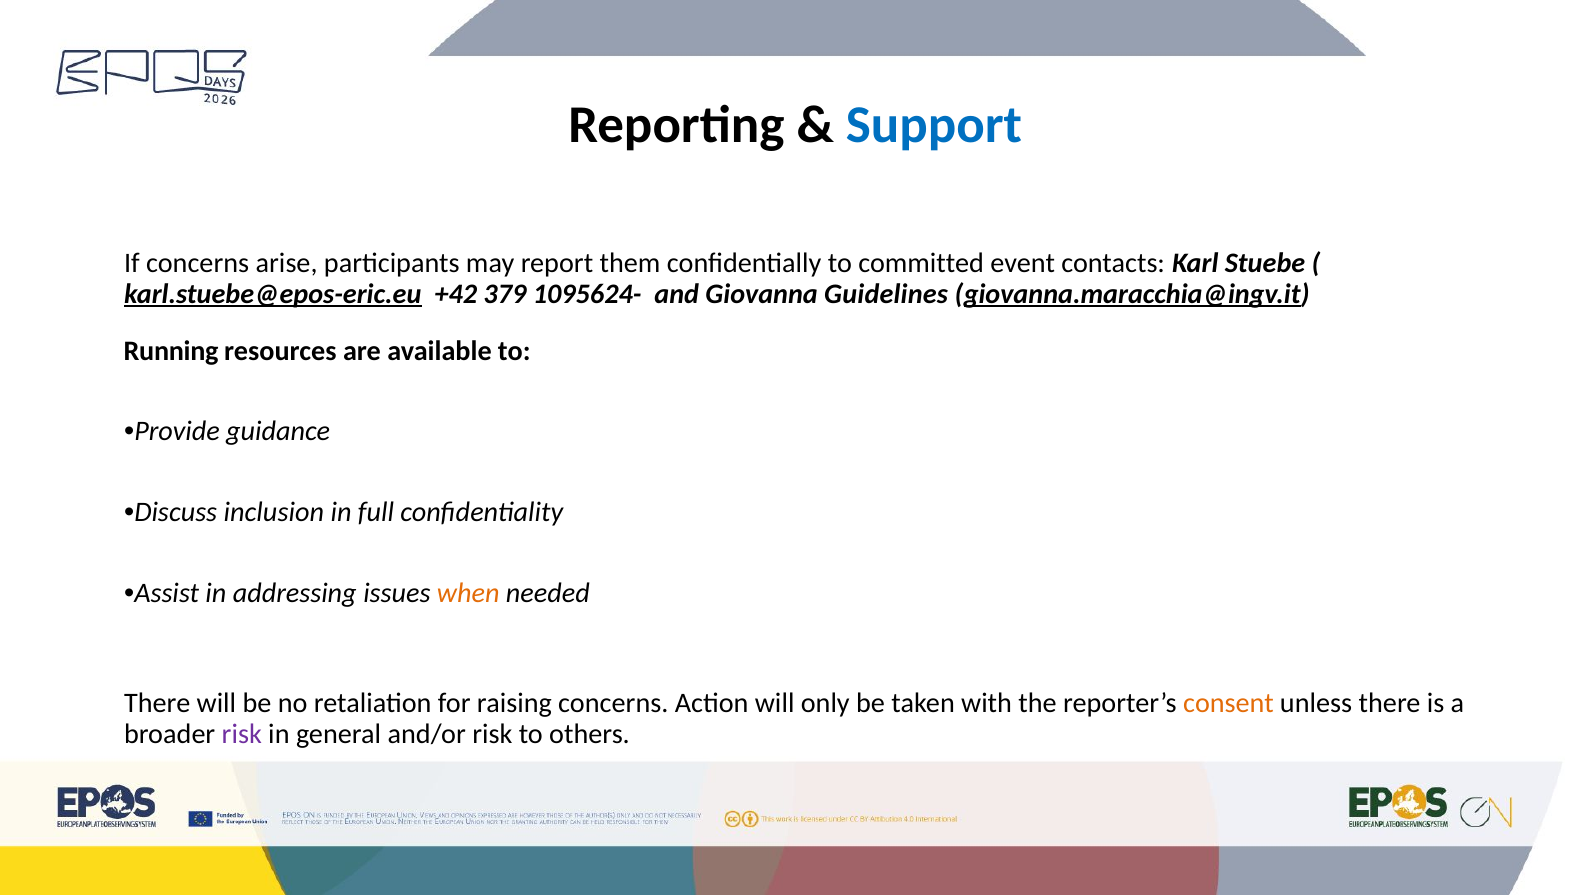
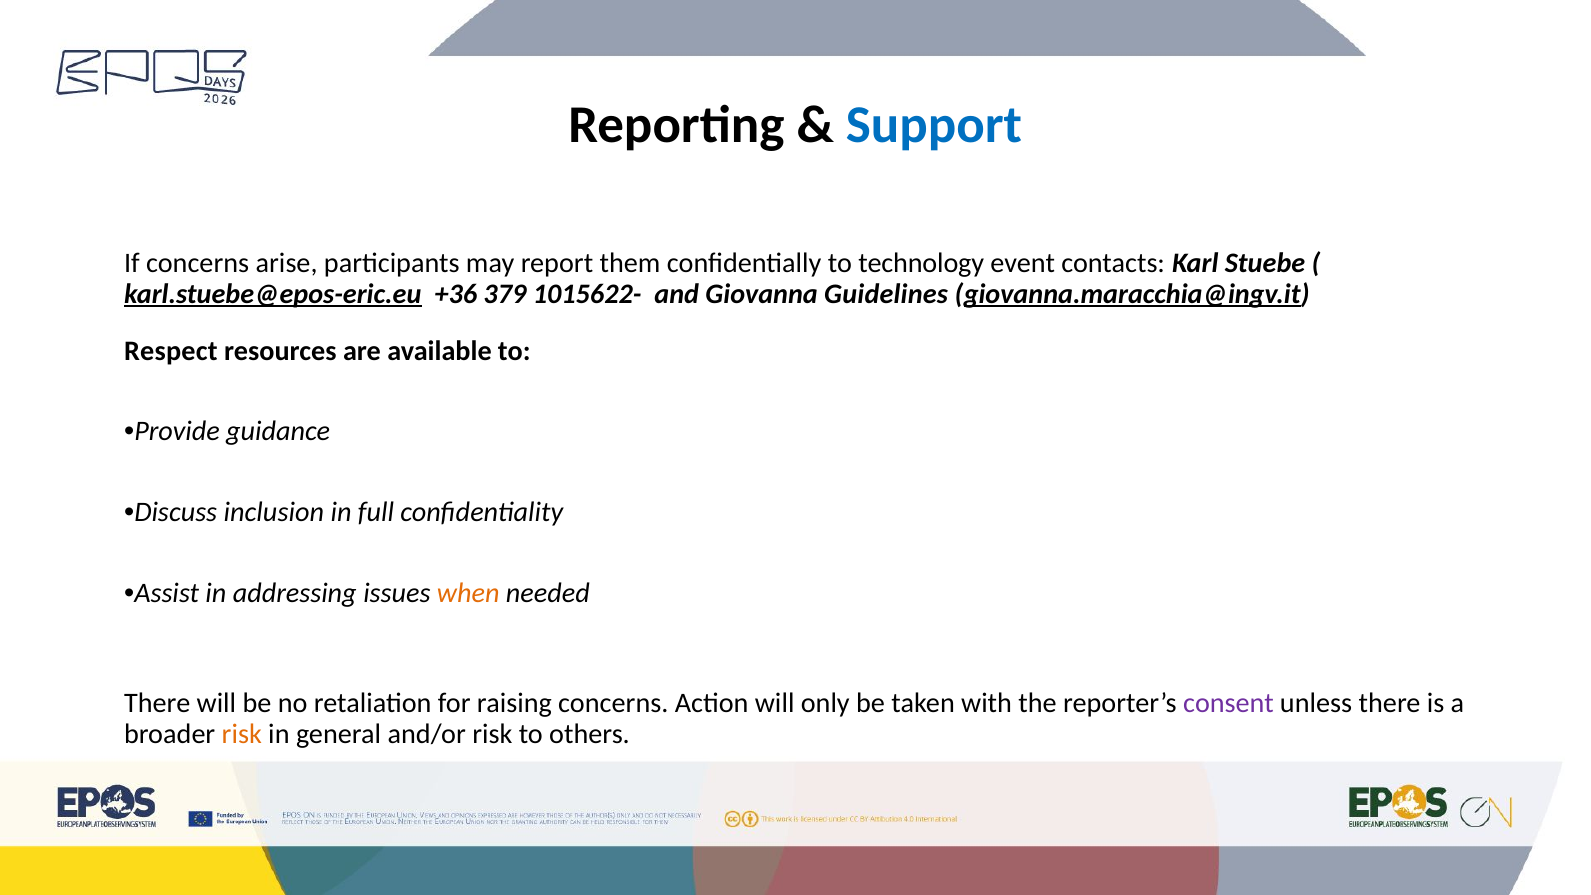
committed: committed -> technology (921, 263)
+42: +42 -> +36 (456, 294)
1095624-: 1095624- -> 1015622- (587, 294)
Running: Running -> Respect (171, 352)
consent colour: orange -> purple (1228, 703)
risk colour: purple -> orange (242, 734)
